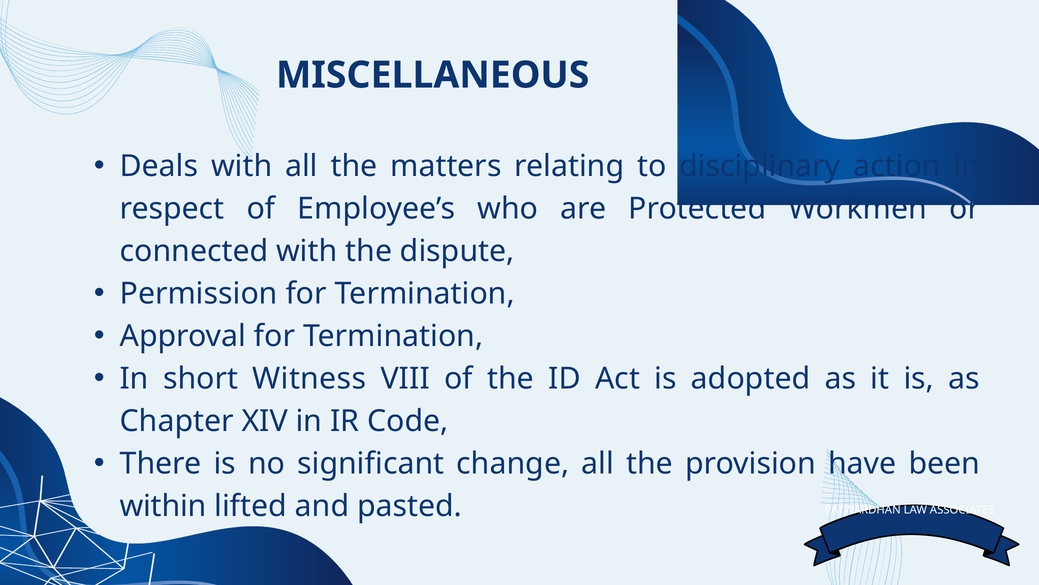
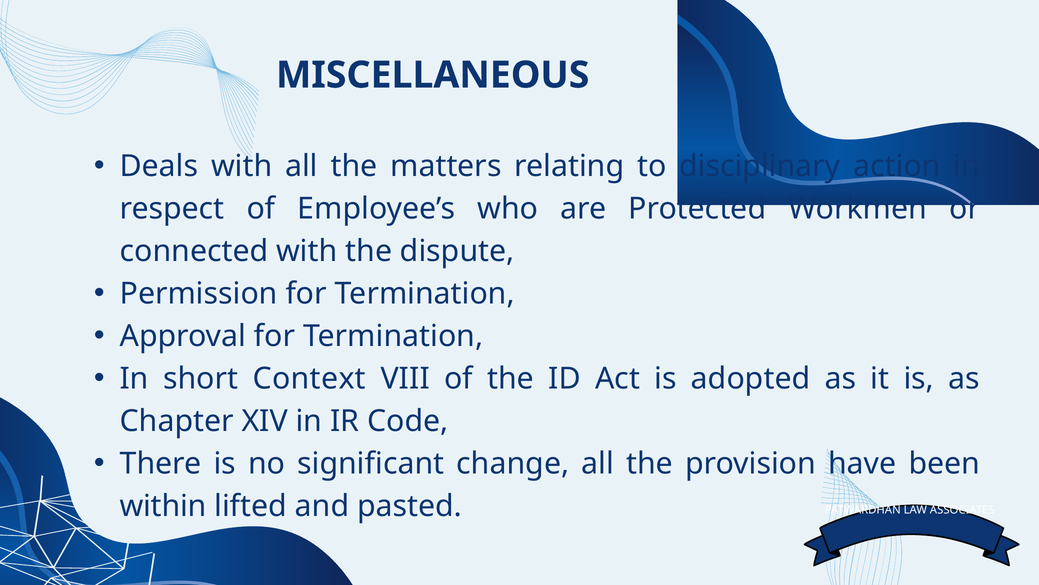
Witness: Witness -> Context (309, 379)
